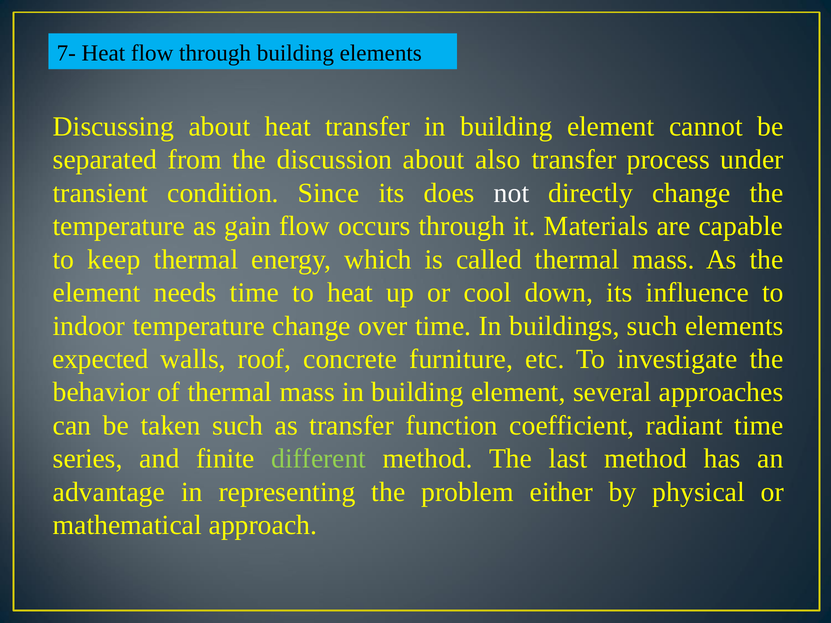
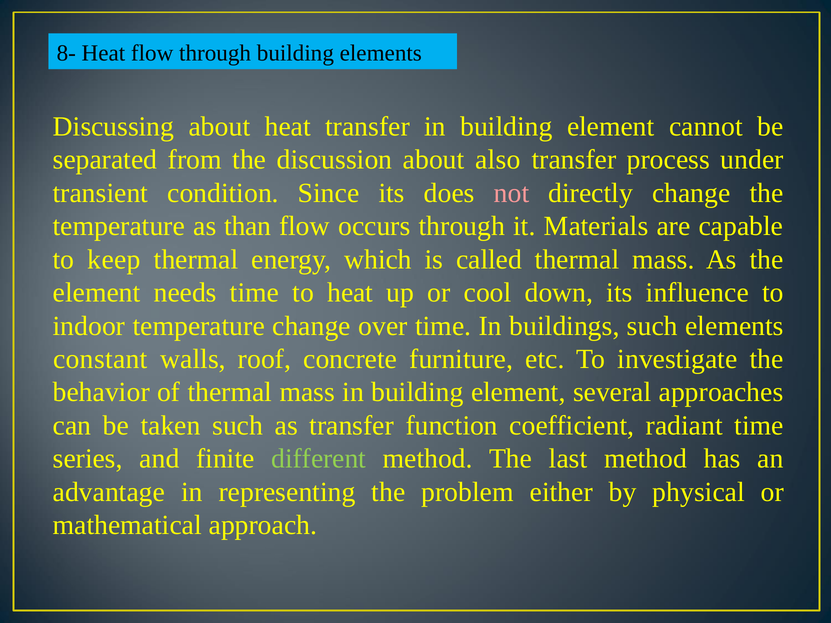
7-: 7- -> 8- (66, 53)
not colour: white -> pink (512, 193)
gain: gain -> than (248, 226)
expected: expected -> constant (100, 359)
